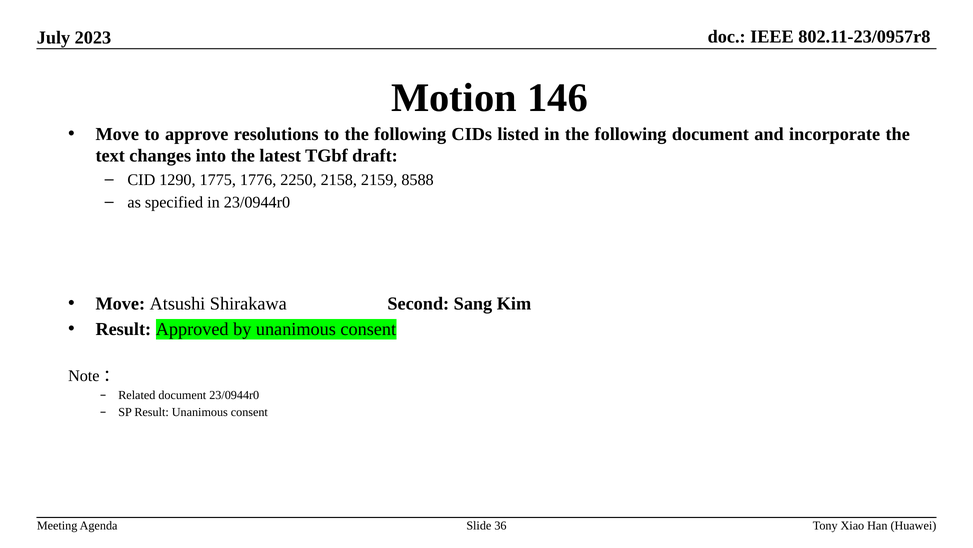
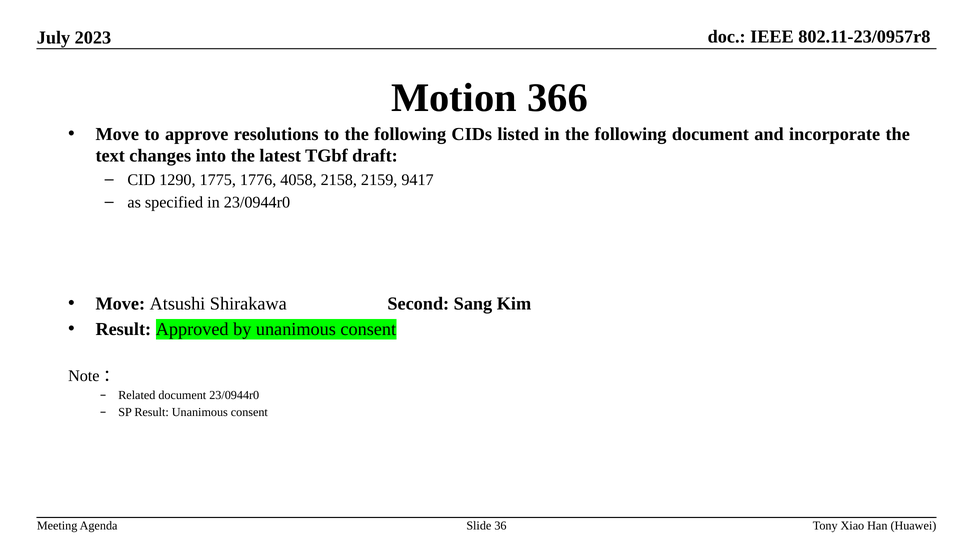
146: 146 -> 366 (557, 98)
2250: 2250 -> 4058 (298, 180)
8588: 8588 -> 9417 (418, 180)
